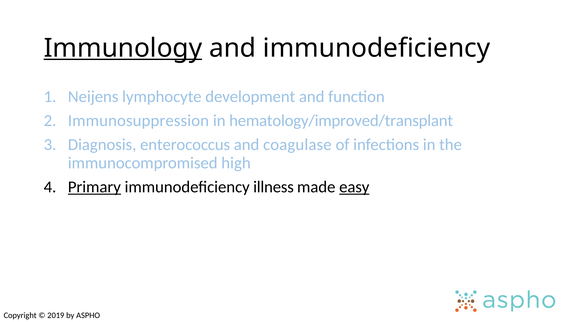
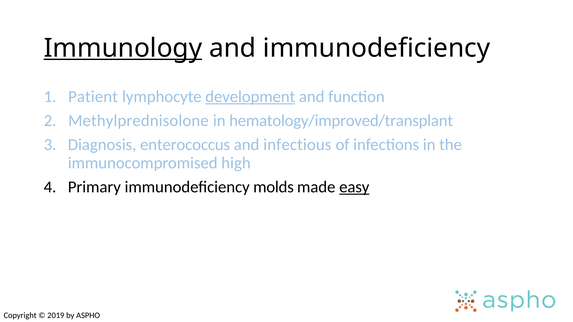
Neijens: Neijens -> Patient (93, 97)
development underline: none -> present (250, 97)
Immunosuppression: Immunosuppression -> Methylprednisolone (138, 121)
coagulase: coagulase -> infectious (297, 145)
Primary underline: present -> none (94, 187)
illness: illness -> molds (273, 187)
